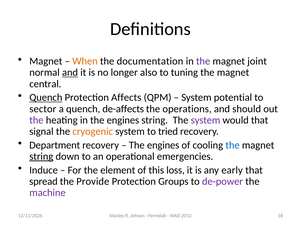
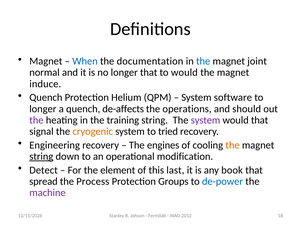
When colour: orange -> blue (85, 61)
the colour: purple -> blue (203, 61)
and underline: present -> none (70, 72)
longer also: also -> that (149, 72)
to tuning: tuning -> would (184, 72)
central: central -> induce (45, 84)
Quench underline: present -> none (46, 97)
Affects: Affects -> Helium (126, 97)
potential: potential -> software (233, 97)
sector: sector -> longer (43, 109)
in the engines: engines -> training (123, 120)
Department: Department -> Engineering (55, 145)
the colour: blue -> orange (233, 145)
emergencies: emergencies -> modification (185, 156)
Induce: Induce -> Detect (44, 170)
loss: loss -> last (175, 170)
early: early -> book (232, 170)
Provide: Provide -> Process (93, 181)
de-power colour: purple -> blue (223, 181)
